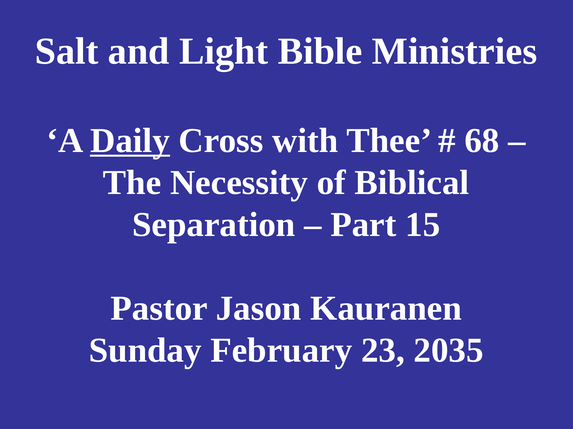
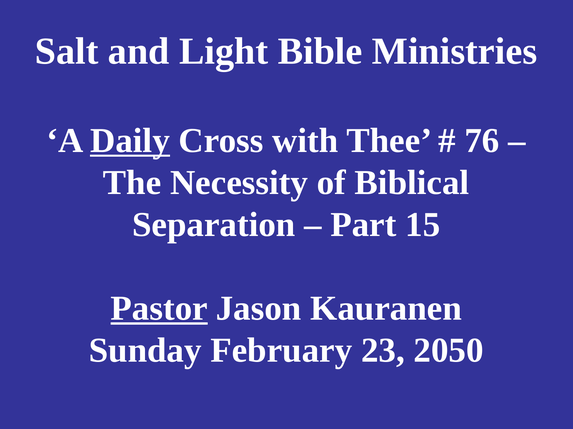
68: 68 -> 76 (482, 141)
Pastor underline: none -> present (159, 309)
2035: 2035 -> 2050 (449, 351)
